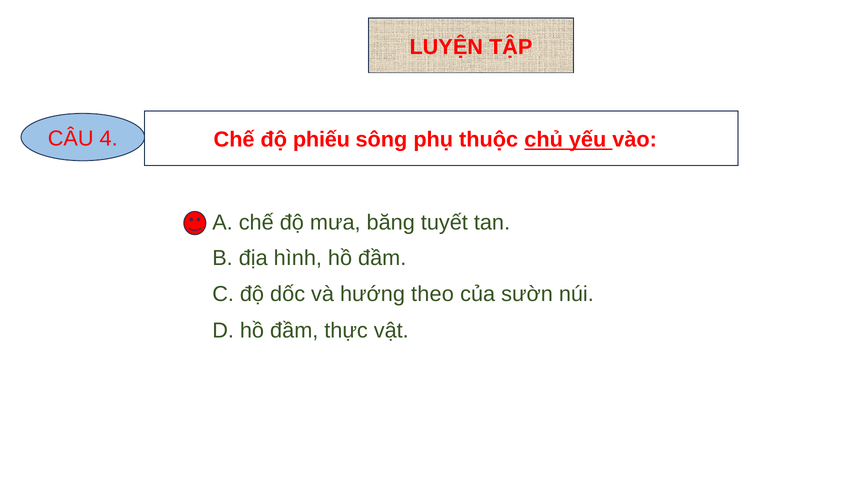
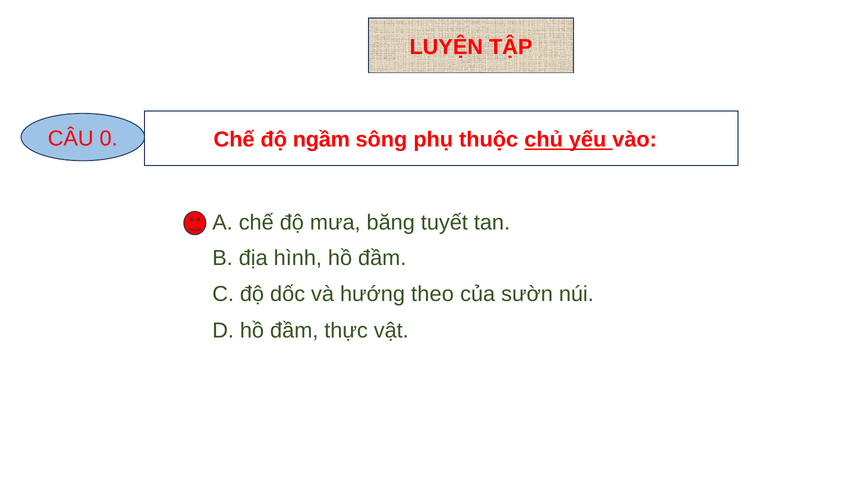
4: 4 -> 0 (109, 139)
phiếu: phiếu -> ngầm (321, 140)
